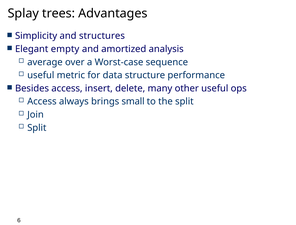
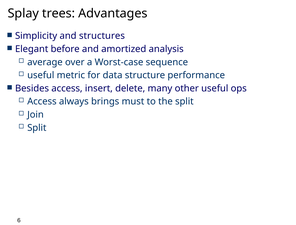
empty: empty -> before (65, 49)
small: small -> must (133, 102)
